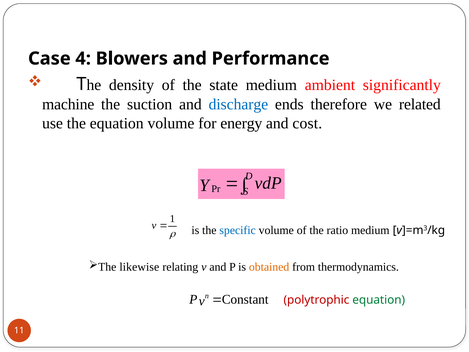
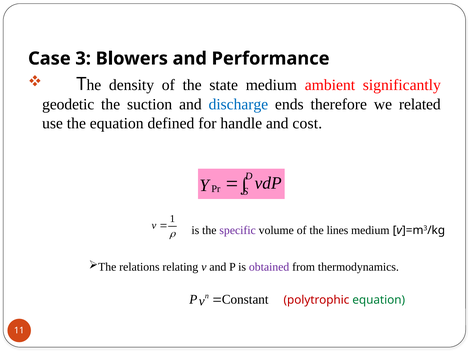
4: 4 -> 3 (83, 58)
machine: machine -> geodetic (68, 104)
equation volume: volume -> defined (171, 123)
energy: energy -> handle (241, 123)
specific colour: blue -> purple (238, 230)
ratio: ratio -> lines (337, 230)
likewise: likewise -> relations (139, 267)
obtained colour: orange -> purple (269, 267)
